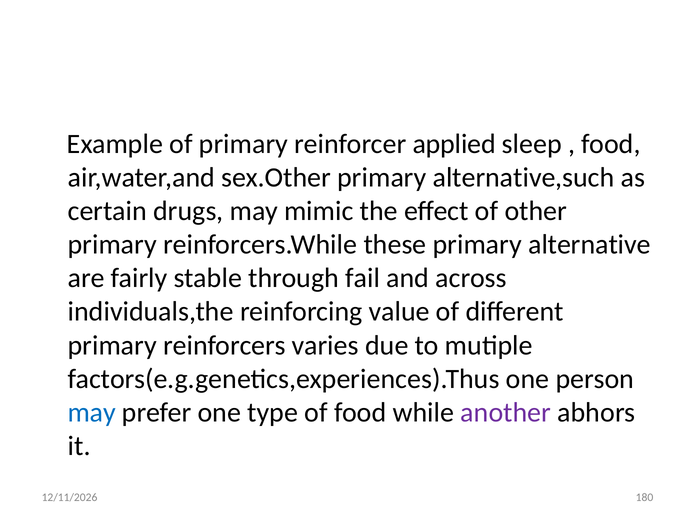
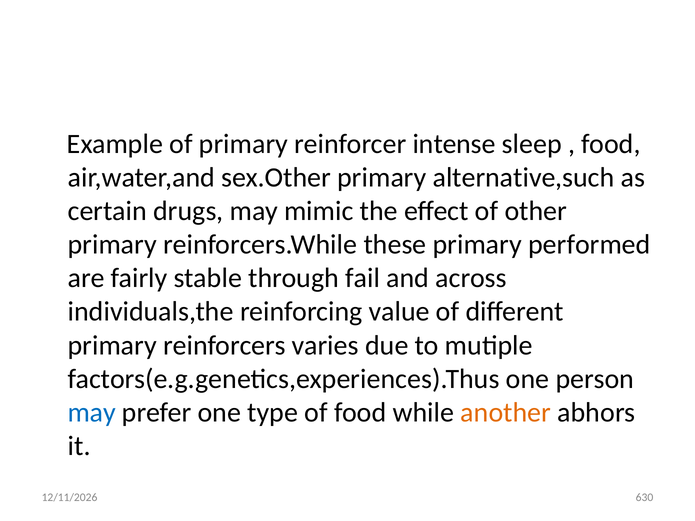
applied: applied -> intense (454, 144)
alternative: alternative -> performed (589, 245)
another colour: purple -> orange (506, 413)
180: 180 -> 630 (644, 498)
